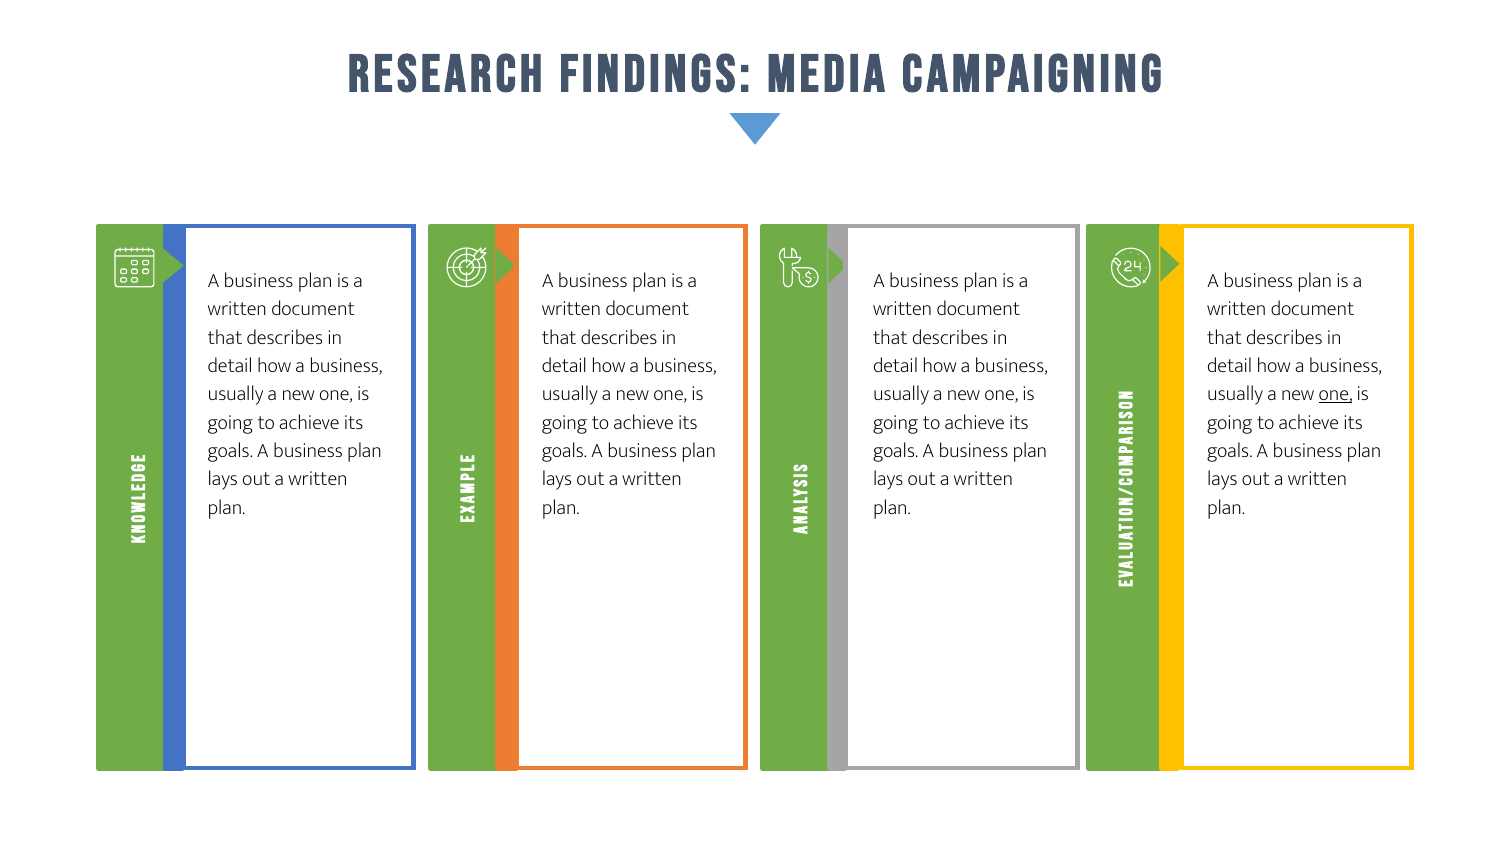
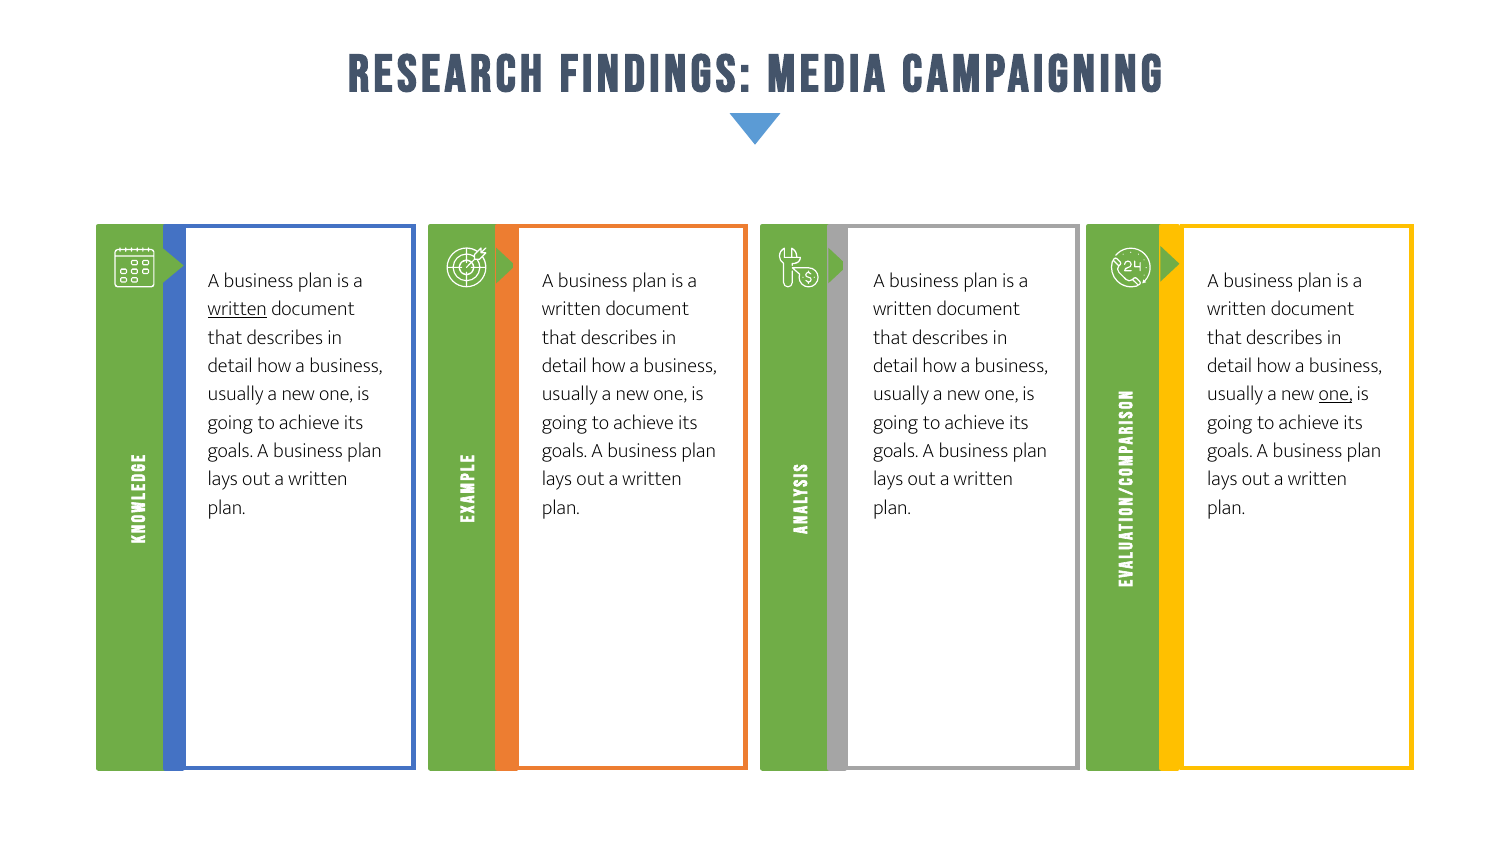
written underline: none -> present (237, 309)
